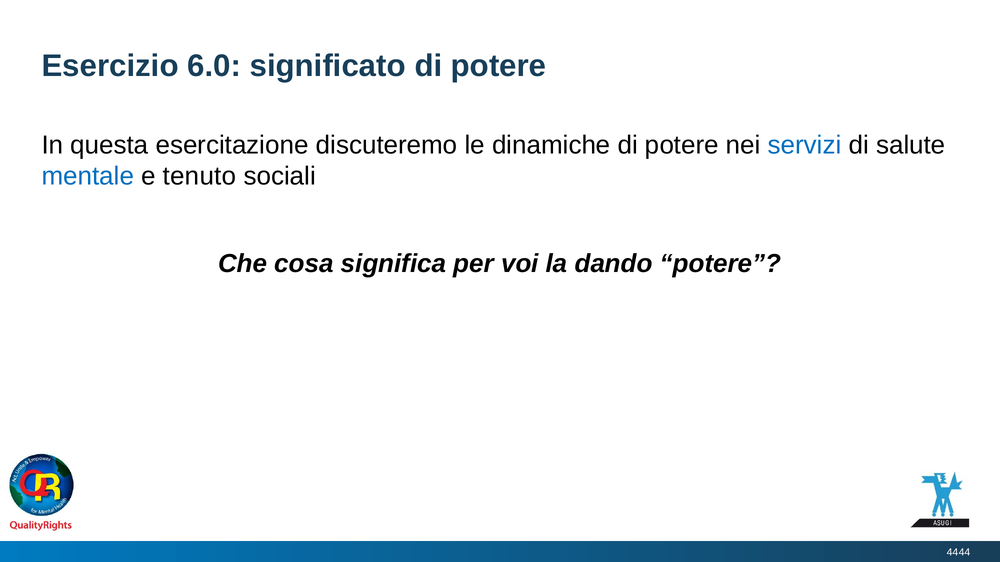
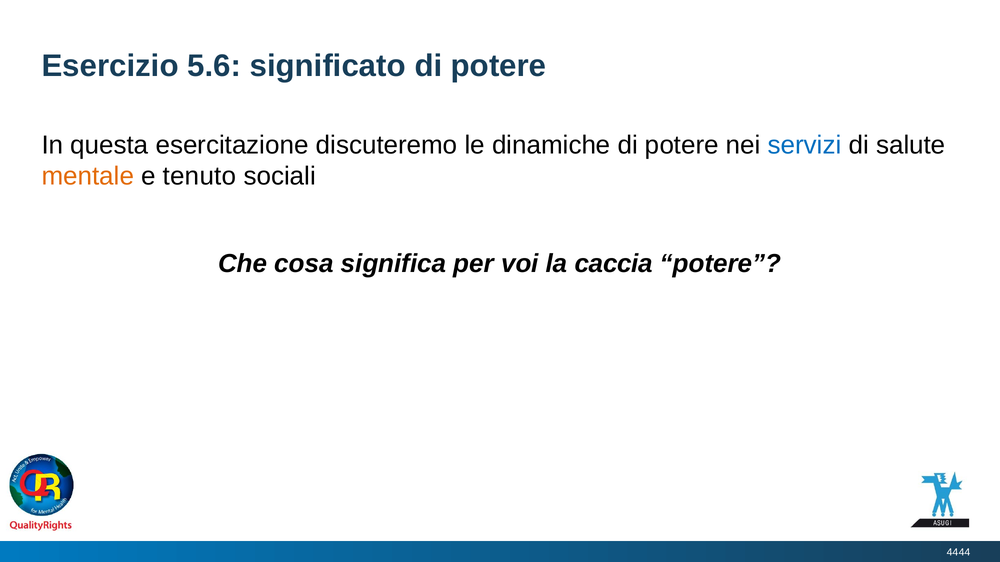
6.0: 6.0 -> 5.6 (214, 66)
mentale colour: blue -> orange (88, 176)
dando: dando -> caccia (614, 264)
